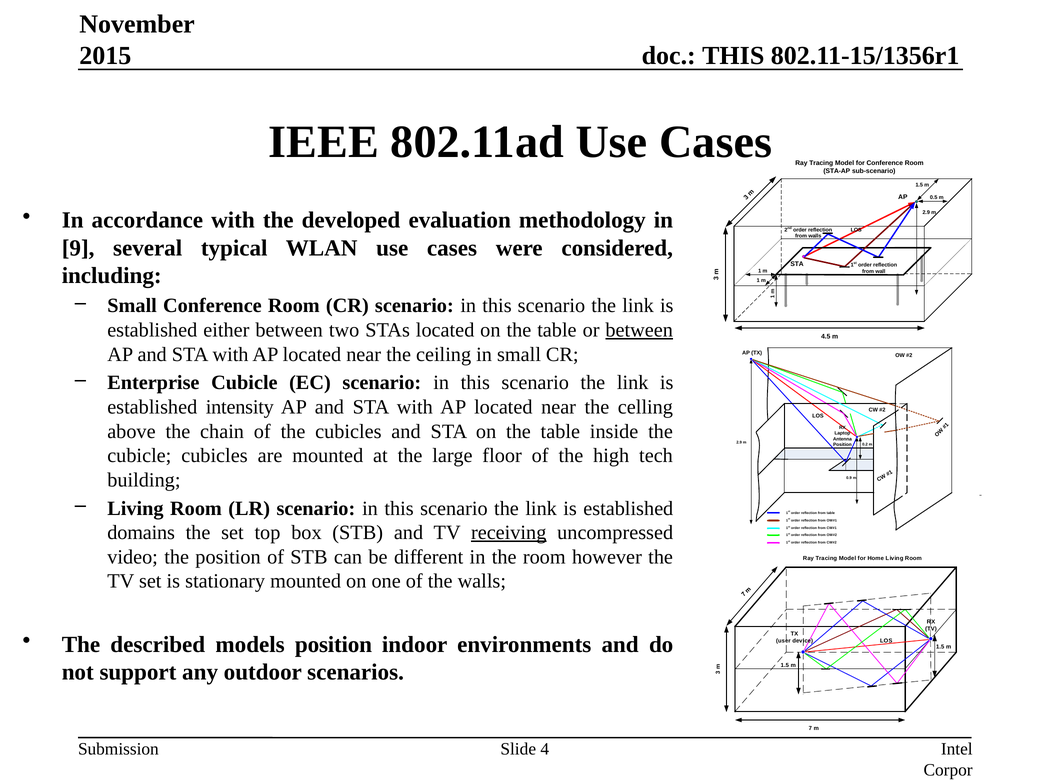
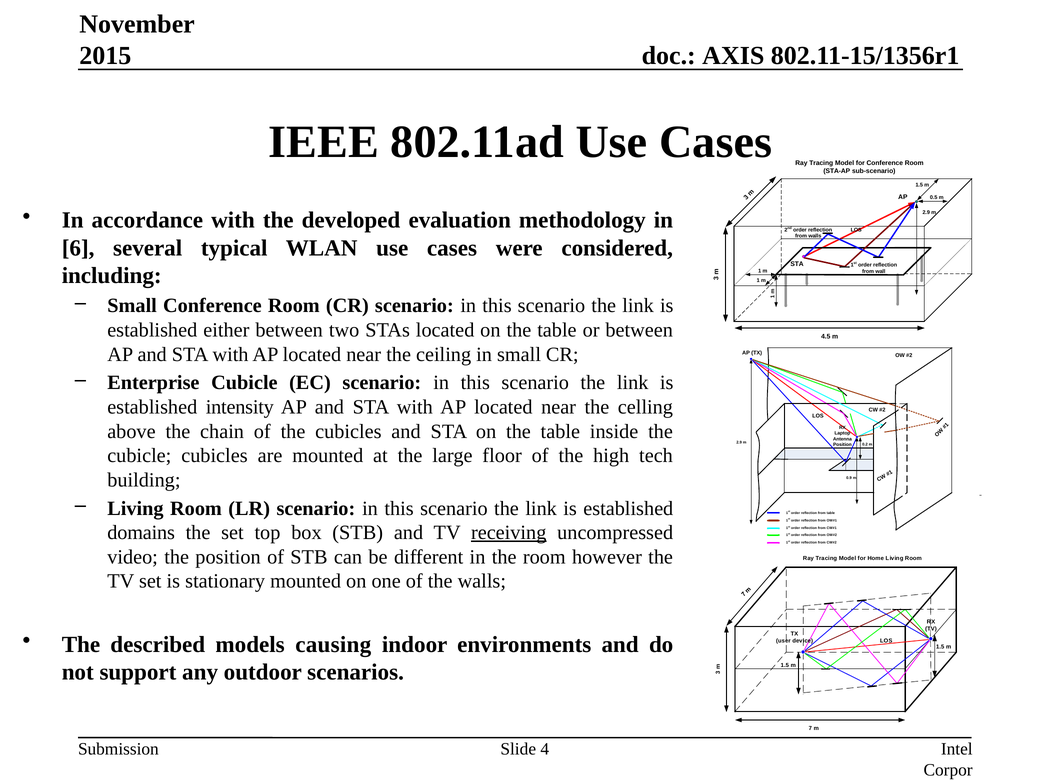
THIS: THIS -> AXIS (733, 56)
9: 9 -> 6 (78, 248)
between underline: present -> none (639, 330)
models position: position -> causing (333, 644)
